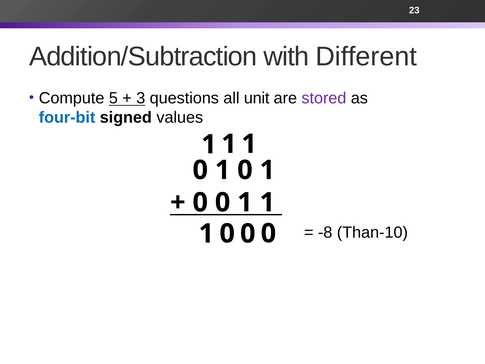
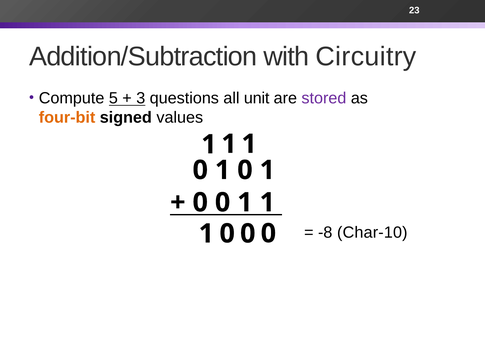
Different: Different -> Circuitry (366, 56)
four-bit colour: blue -> orange (67, 118)
Than-10: Than-10 -> Char-10 (372, 232)
